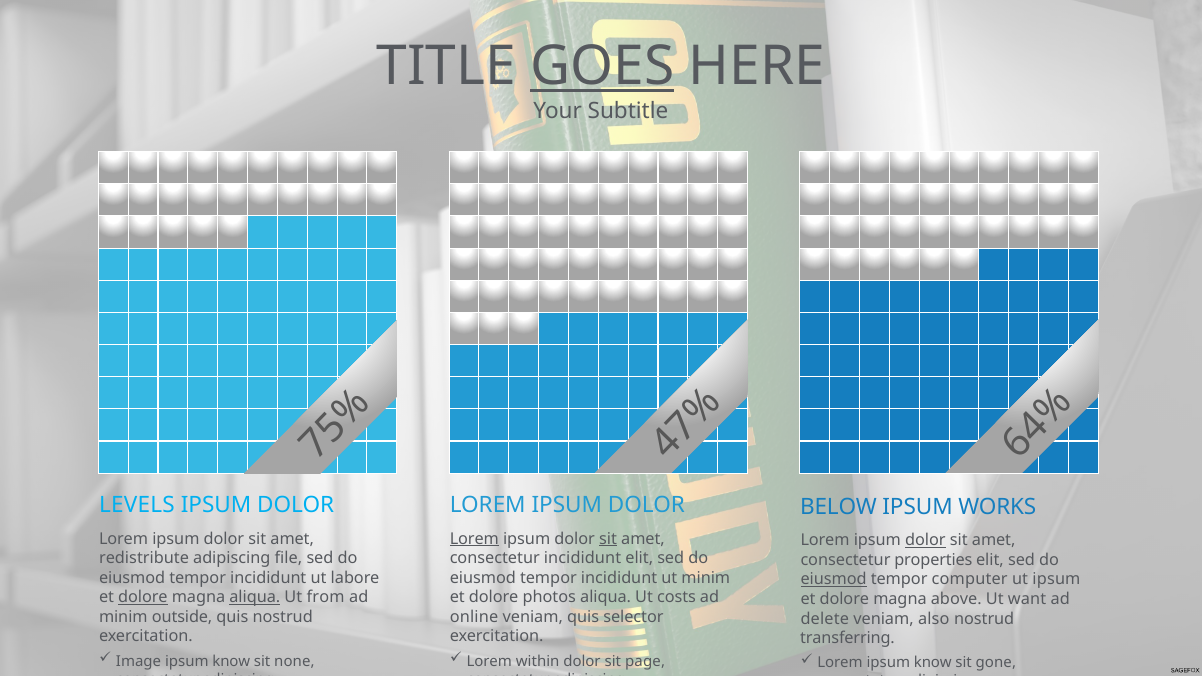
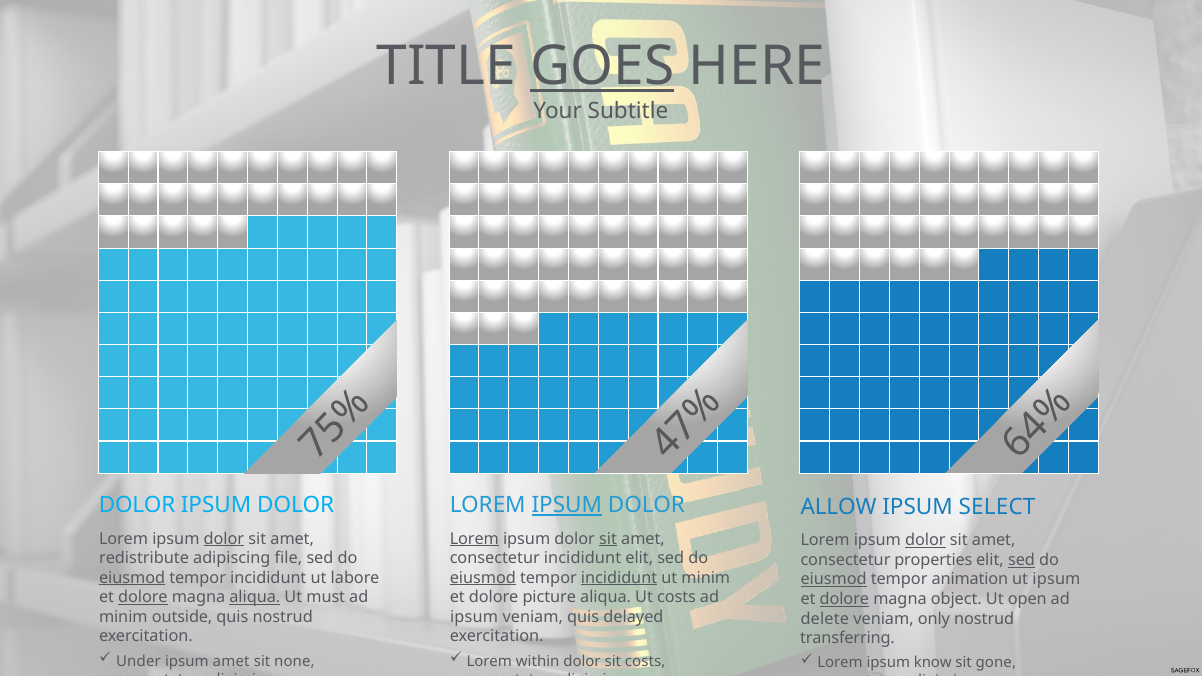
LEVELS: LEVELS -> DOLOR (137, 506)
IPSUM underline: none -> present (567, 506)
BELOW: BELOW -> ALLOW (839, 507)
WORKS: WORKS -> SELECT (997, 507)
dolor underline: none -> present (224, 539)
sed underline: none -> present (1021, 560)
eiusmod underline: none -> present (132, 578)
eiusmod underline: none -> present (483, 578)
incididunt underline: none -> present (619, 578)
computer: computer -> animation (970, 580)
from: from -> must (326, 598)
photos: photos -> picture (549, 598)
dolore underline: none -> present (844, 599)
above: above -> object (956, 599)
want: want -> open (1027, 599)
online: online -> ipsum (474, 617)
selector: selector -> delayed (633, 617)
also: also -> only (934, 619)
Image: Image -> Under (138, 661)
know: know -> amet (231, 661)
sit page: page -> costs (645, 661)
